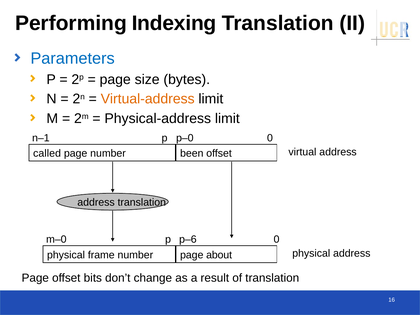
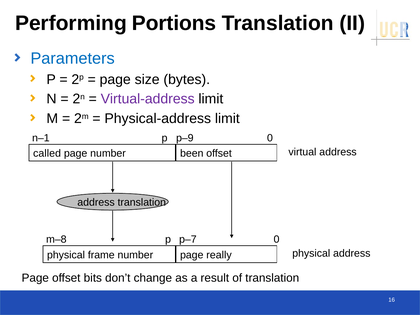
Indexing: Indexing -> Portions (174, 23)
Virtual-address colour: orange -> purple (148, 99)
p–0: p–0 -> p–9 (185, 138)
m–0: m–0 -> m–8 (56, 239)
p–6: p–6 -> p–7 (188, 239)
about: about -> really (219, 255)
